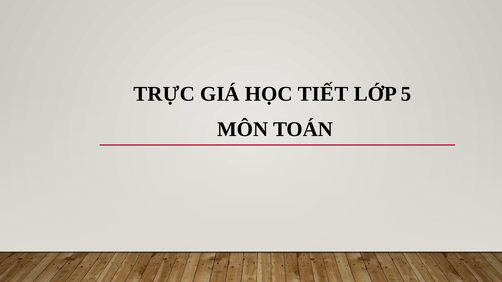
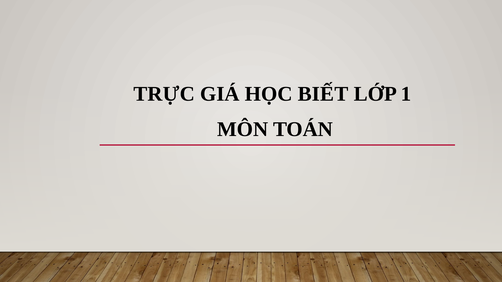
TIẾT: TIẾT -> BIẾT (323, 94)
5: 5 -> 1 (406, 94)
